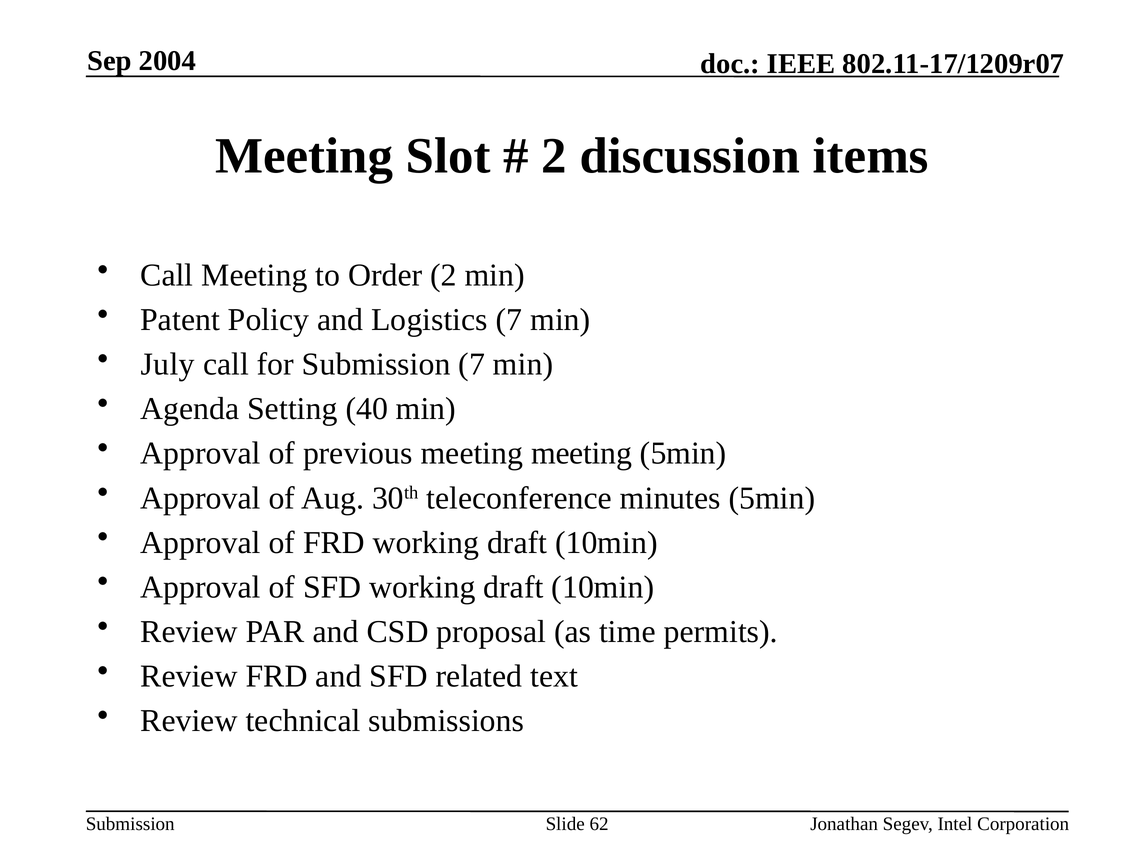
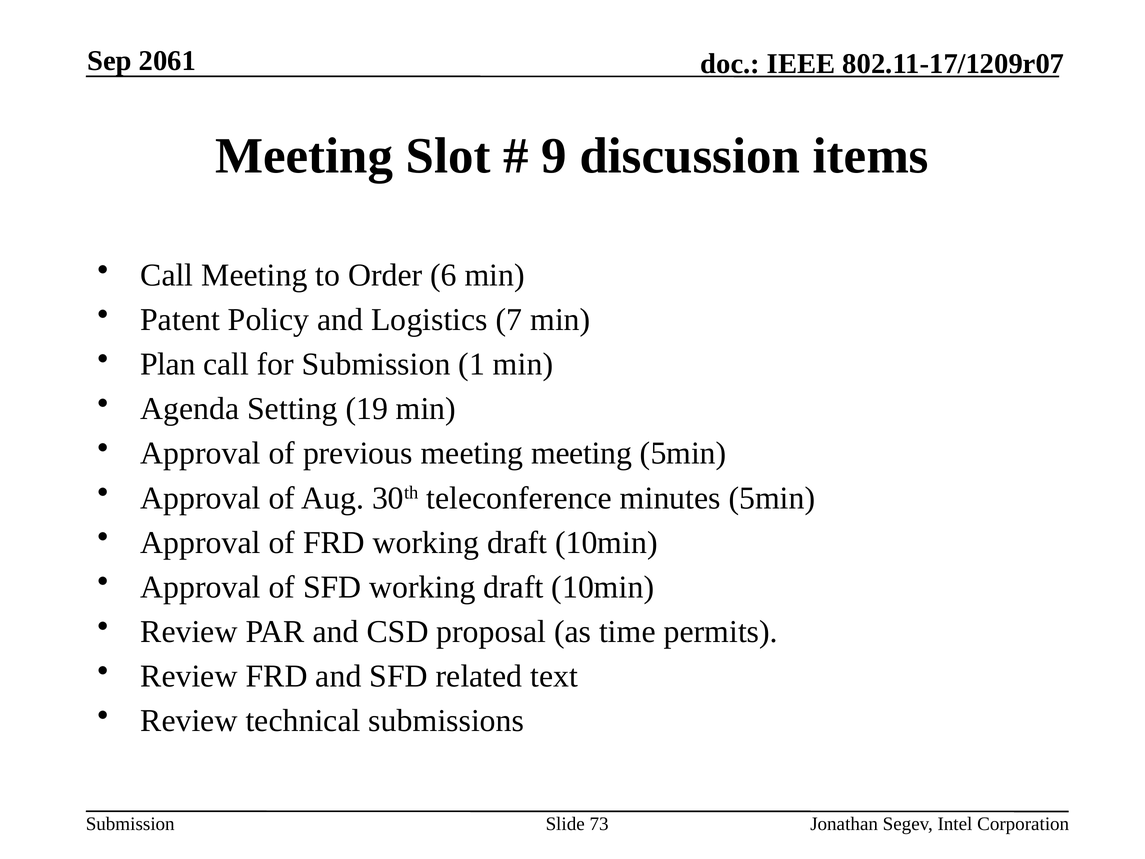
2004: 2004 -> 2061 (167, 61)
2: 2 -> 9 (554, 156)
Order 2: 2 -> 6 (444, 275)
July: July -> Plan (168, 364)
Submission 7: 7 -> 1 (472, 364)
40: 40 -> 19 (367, 409)
62: 62 -> 73 (599, 824)
